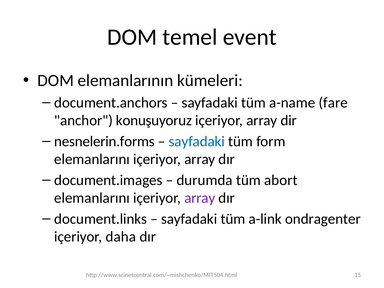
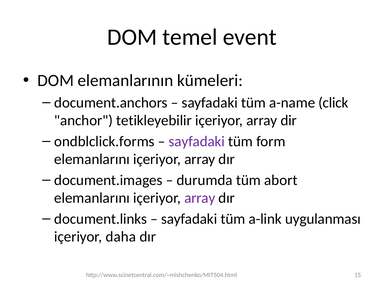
fare: fare -> click (333, 103)
konuşuyoruz: konuşuyoruz -> tetikleyebilir (154, 120)
nesnelerin.forms: nesnelerin.forms -> ondblclick.forms (104, 141)
sayfadaki colour: blue -> purple (197, 141)
ondragenter: ondragenter -> uygulanması (323, 219)
